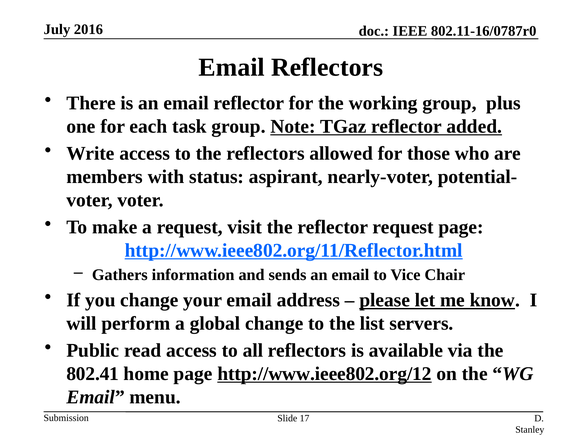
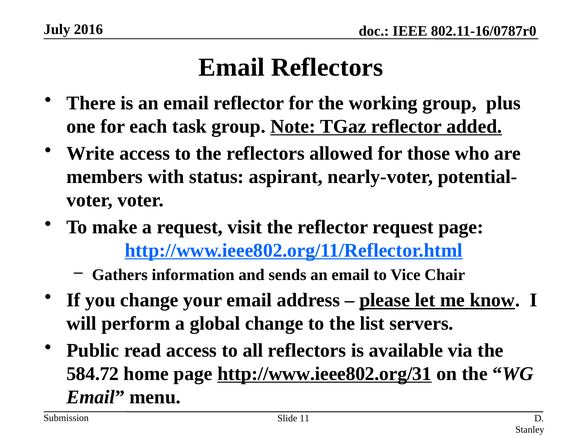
802.41: 802.41 -> 584.72 (93, 374)
http://www.ieee802.org/12: http://www.ieee802.org/12 -> http://www.ieee802.org/31 (324, 374)
17: 17 -> 11 (305, 419)
